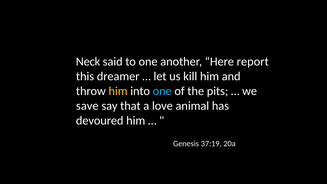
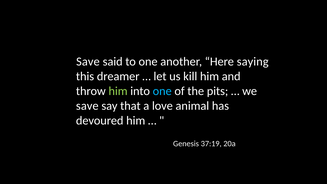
Neck: Neck -> Save (88, 62)
report: report -> saying (253, 62)
him colour: yellow -> light green (118, 91)
